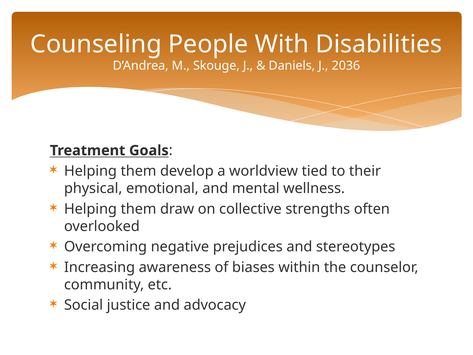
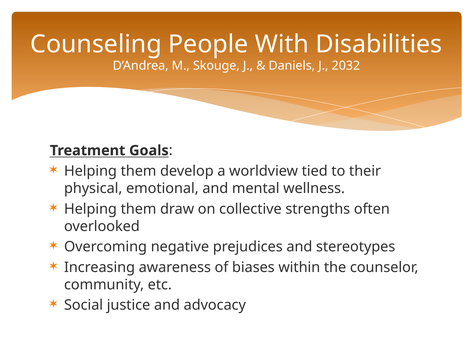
2036: 2036 -> 2032 (346, 66)
